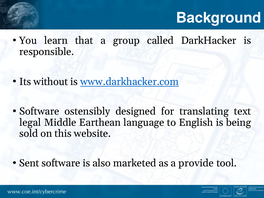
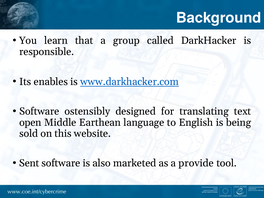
without: without -> enables (51, 82)
legal: legal -> open (30, 122)
